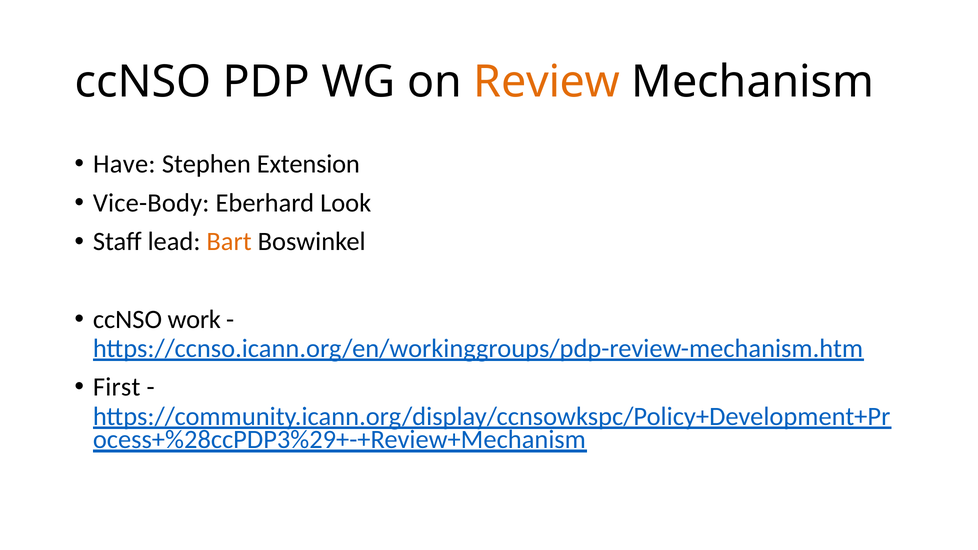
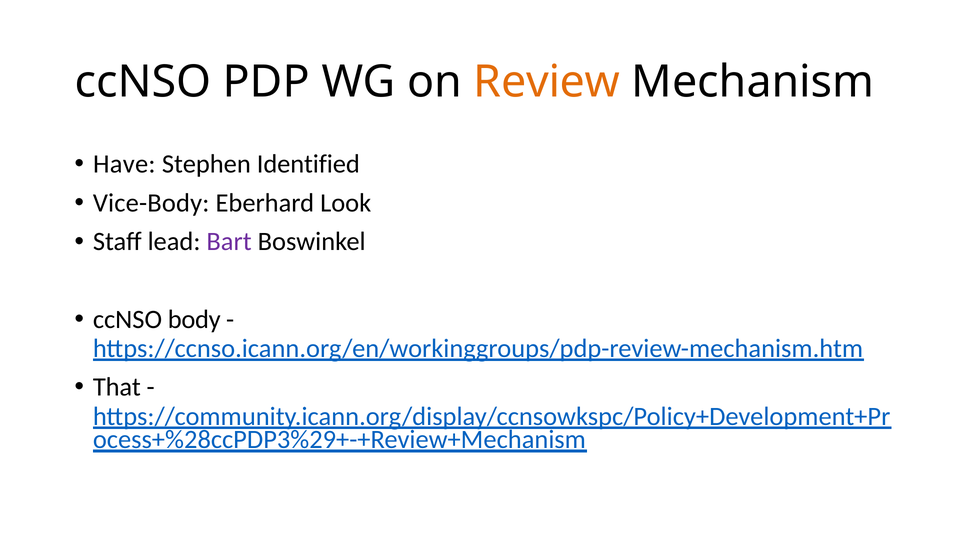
Extension: Extension -> Identified (308, 164)
Bart colour: orange -> purple (229, 242)
work: work -> body (194, 319)
First: First -> That (117, 387)
